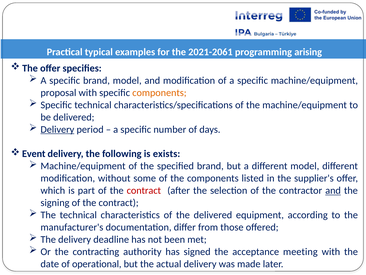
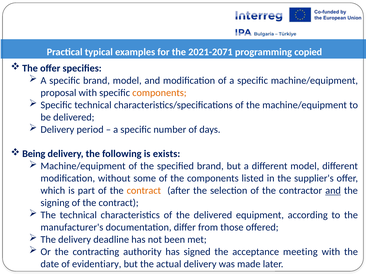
2021-2061: 2021-2061 -> 2021-2071 (210, 52)
arising: arising -> copied (308, 52)
Delivery underline: present -> none (57, 129)
Event: Event -> Being (34, 154)
contract colour: red -> orange (144, 190)
operational: operational -> evidentiary (97, 263)
